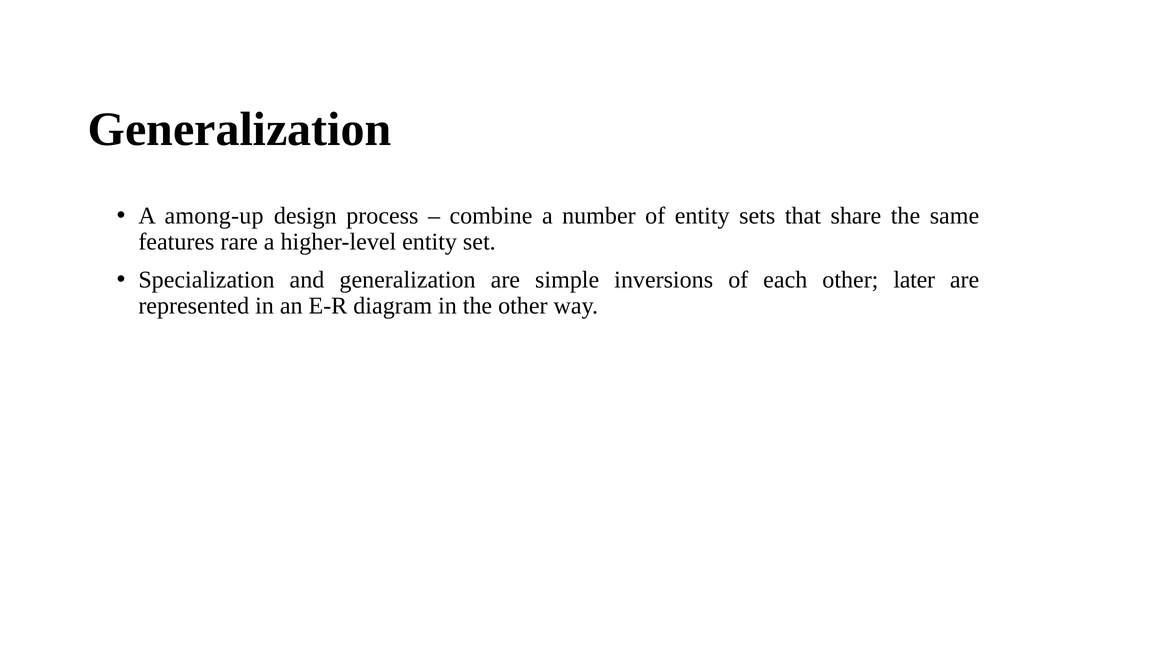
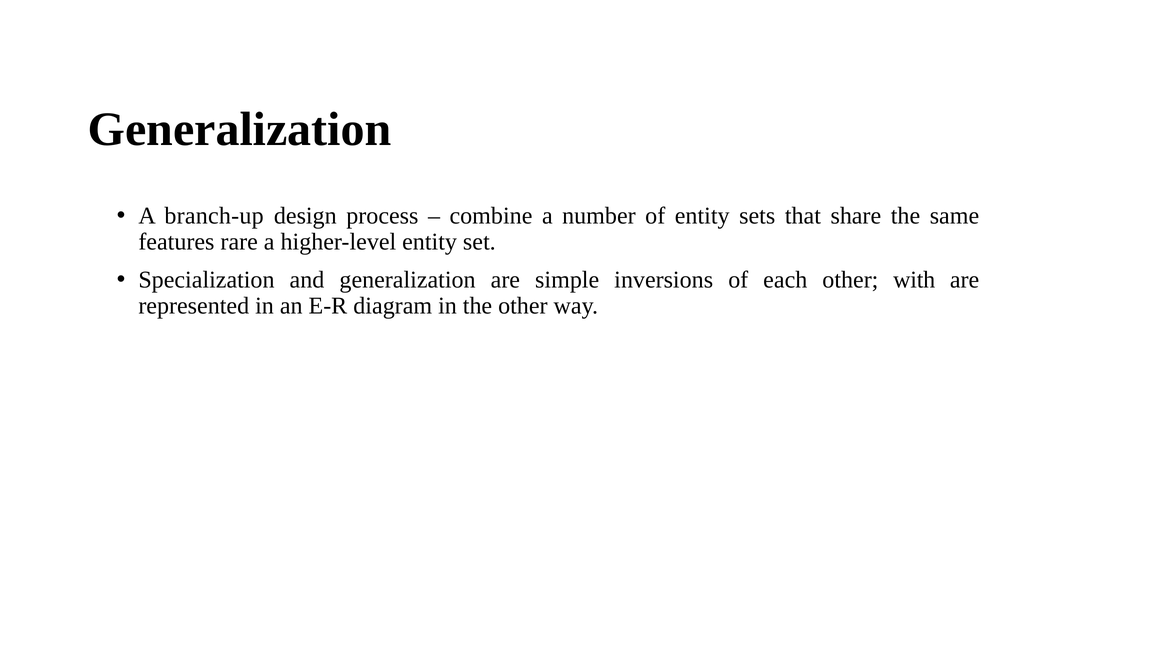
among-up: among-up -> branch-up (214, 216)
later: later -> with (914, 280)
